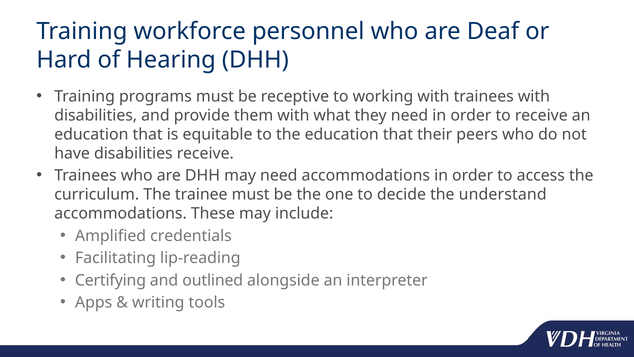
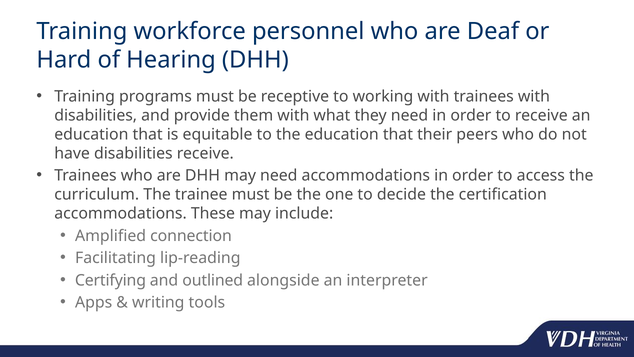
understand: understand -> certification (503, 194)
credentials: credentials -> connection (191, 236)
